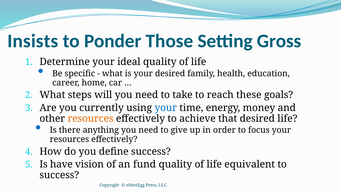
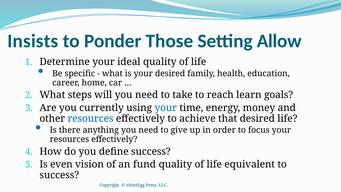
Gross: Gross -> Allow (279, 41)
these: these -> learn (249, 95)
resources colour: orange -> blue (91, 118)
have: have -> even (61, 164)
